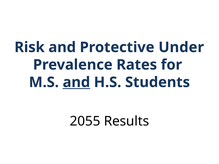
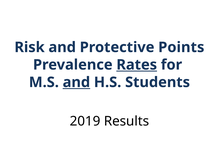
Under: Under -> Points (181, 47)
Rates underline: none -> present (137, 65)
2055: 2055 -> 2019 (85, 121)
